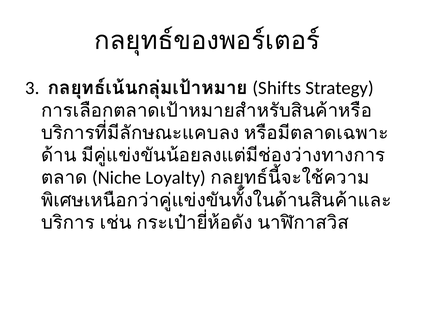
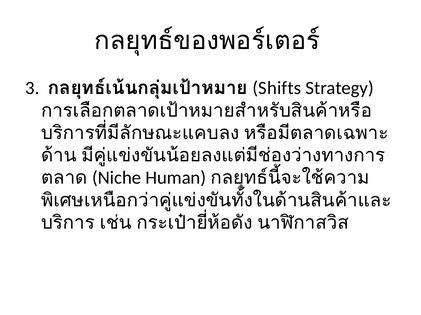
Loyalty: Loyalty -> Human (176, 178)
